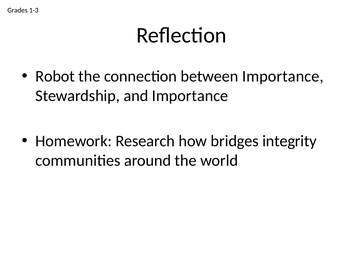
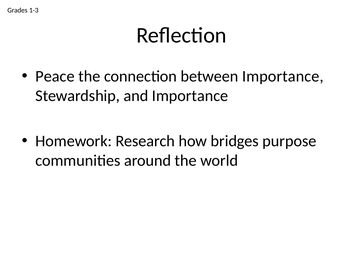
Robot: Robot -> Peace (55, 76)
integrity: integrity -> purpose (289, 141)
